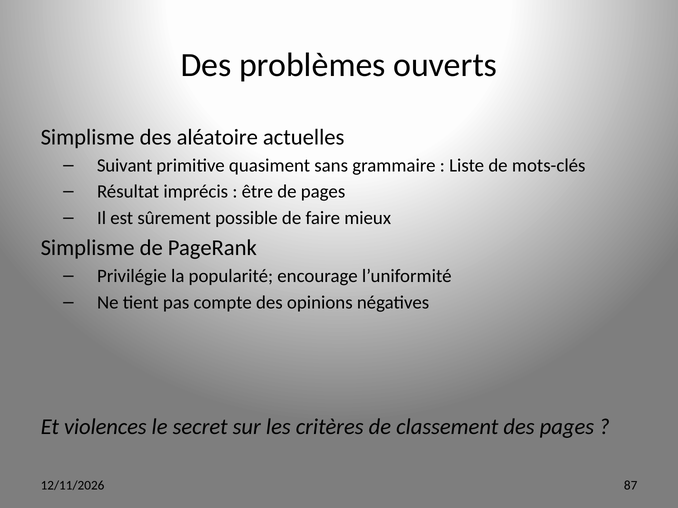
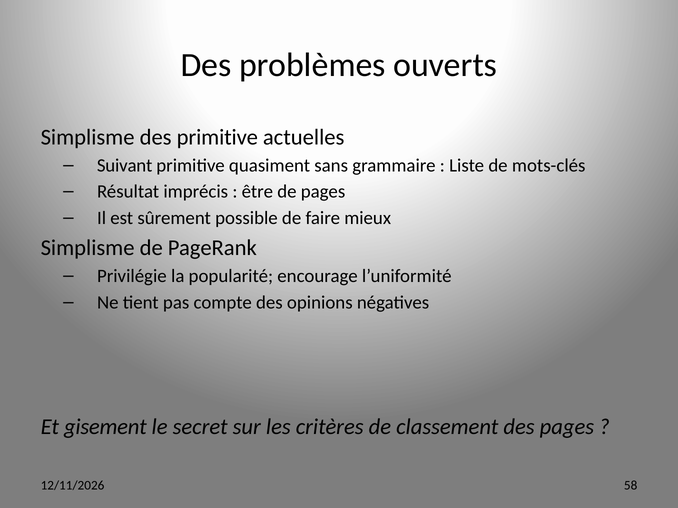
des aléatoire: aléatoire -> primitive (217, 137)
violences: violences -> gisement (105, 427)
87: 87 -> 58 (631, 486)
